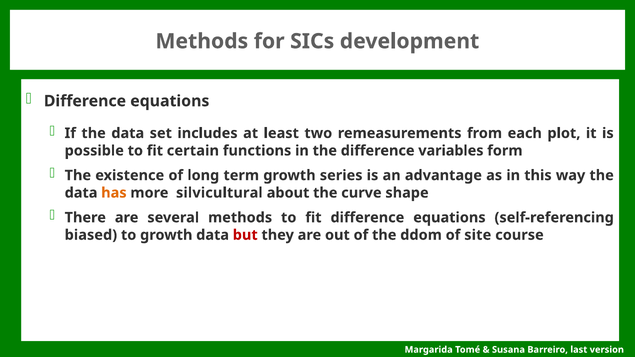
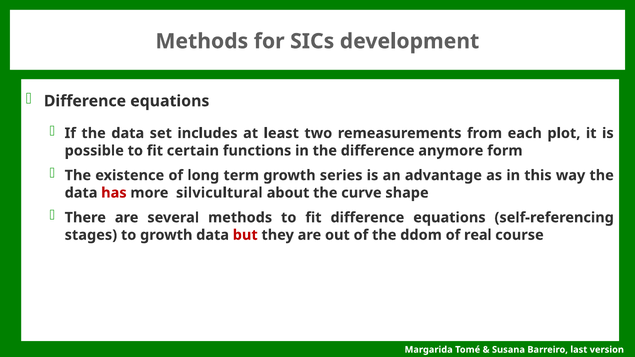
variables: variables -> anymore (451, 151)
has colour: orange -> red (114, 193)
biased: biased -> stages (91, 235)
site: site -> real (478, 235)
